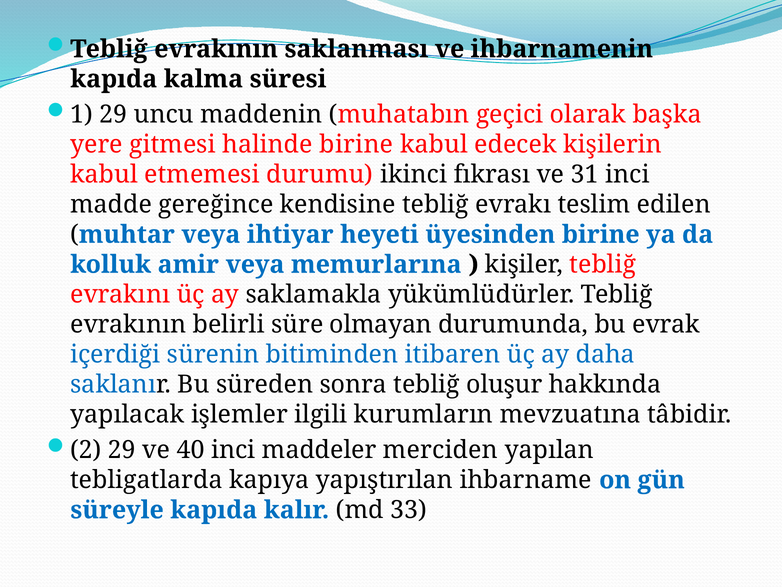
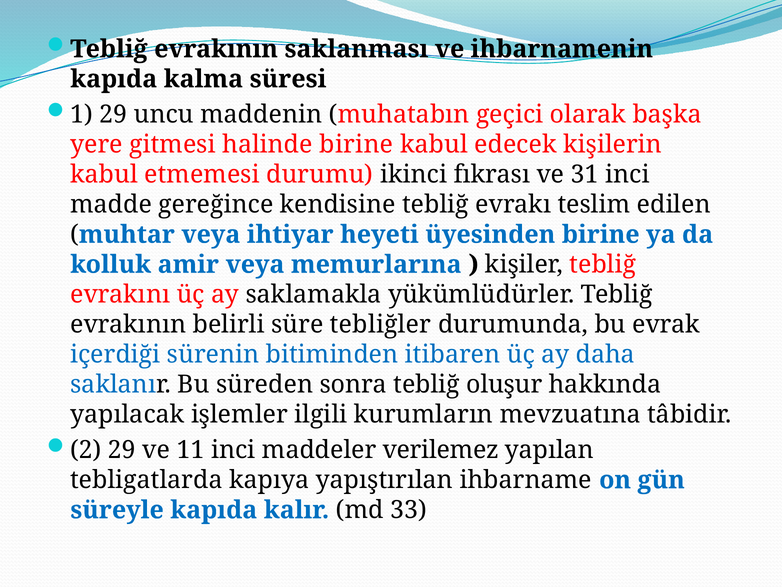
olmayan: olmayan -> tebliğler (381, 324)
40: 40 -> 11 (191, 450)
merciden: merciden -> verilemez (441, 450)
